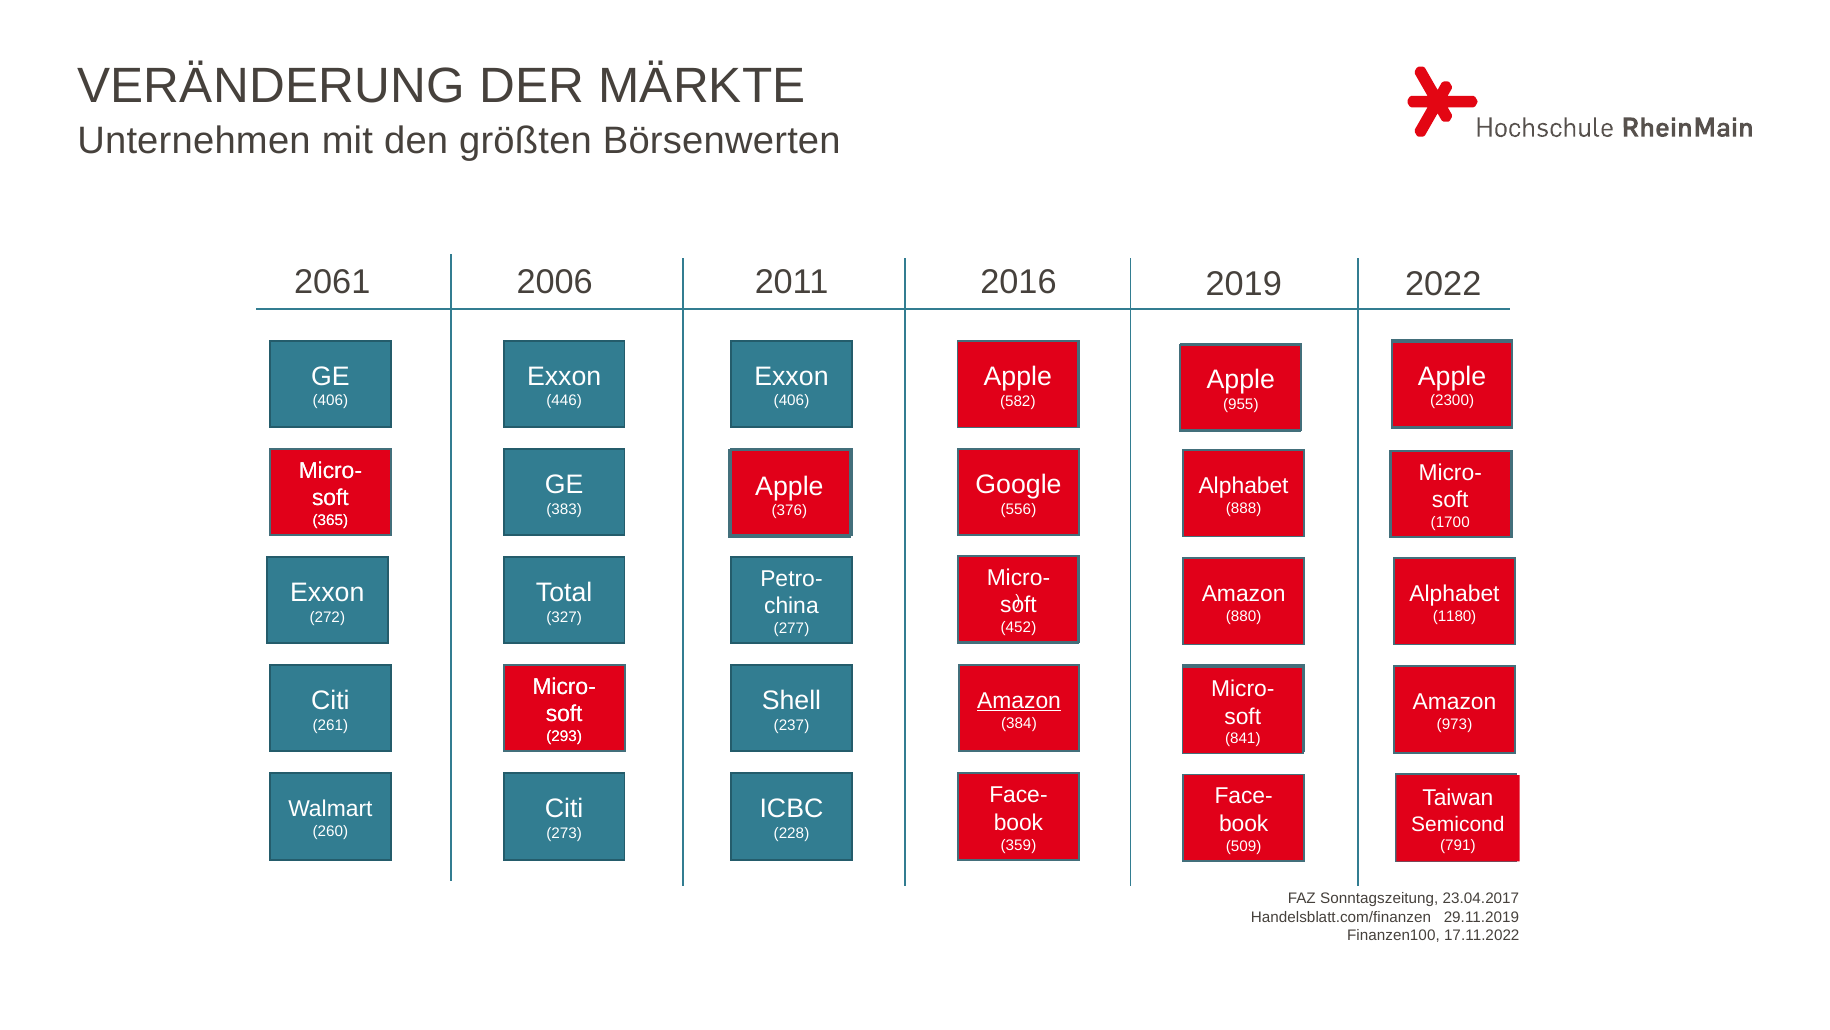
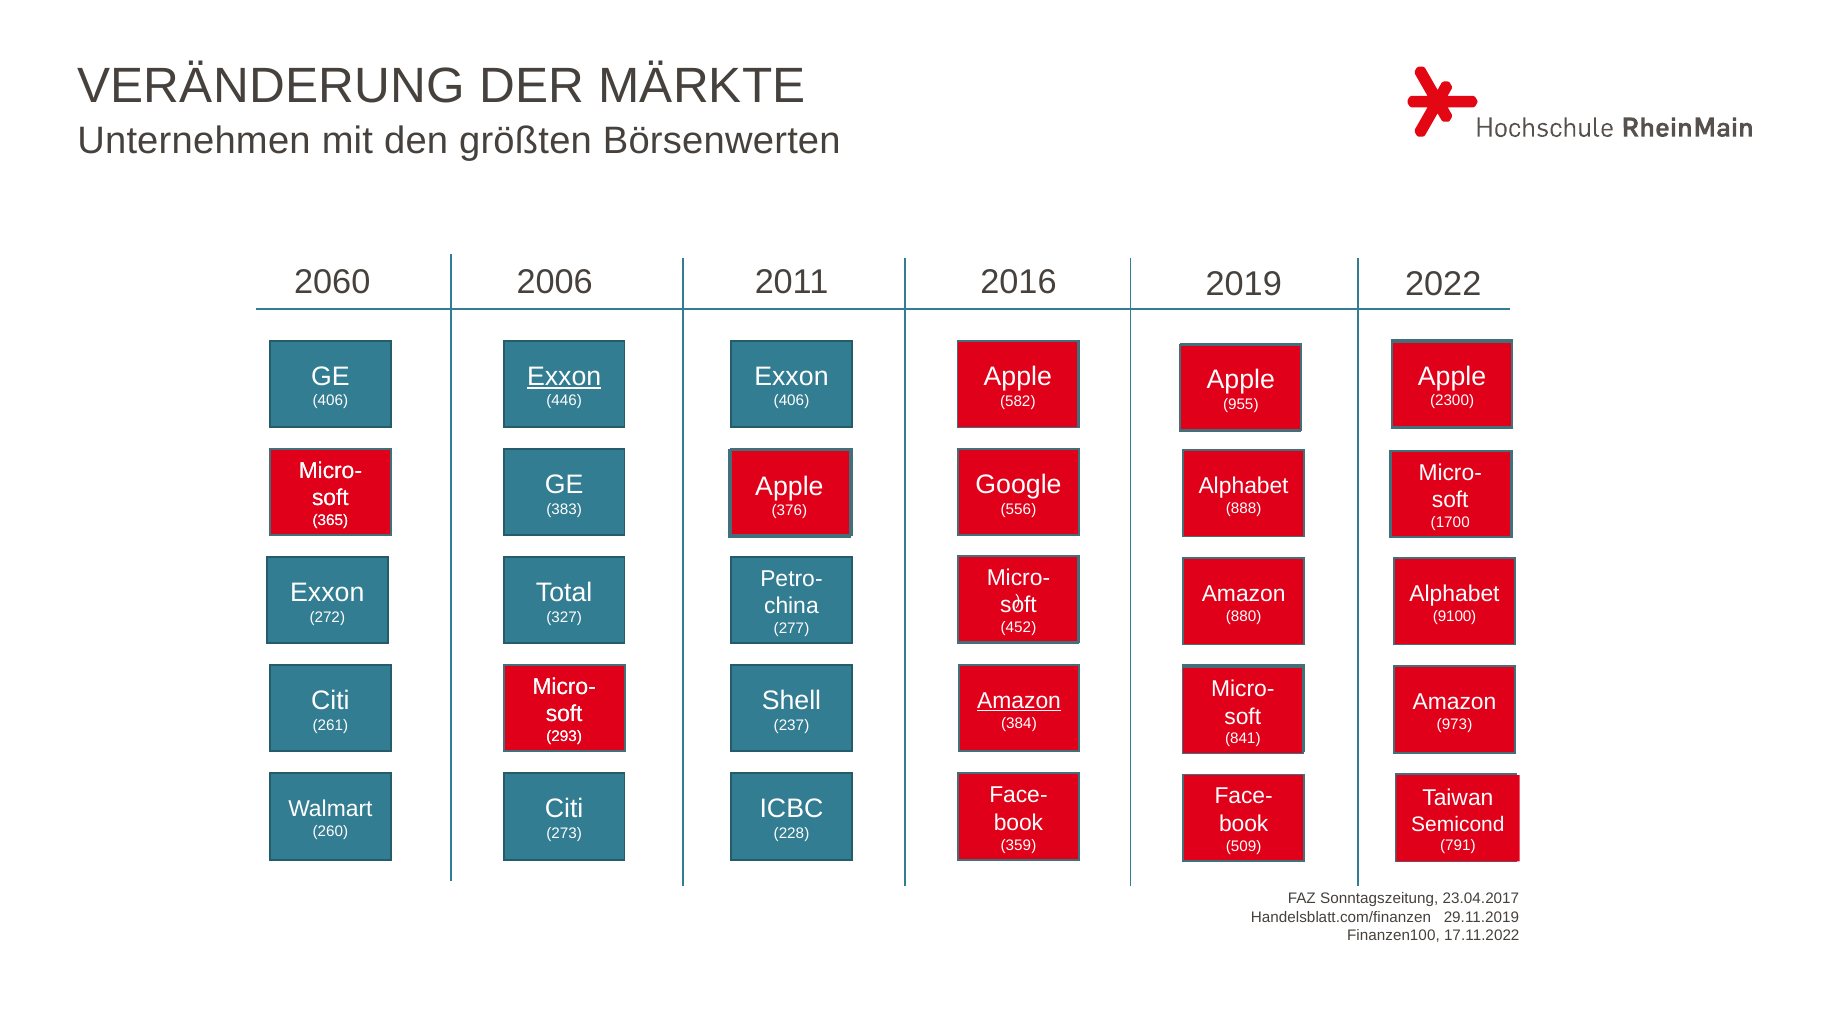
2061: 2061 -> 2060 (332, 282)
Exxon underline: none -> present (564, 376)
1180: 1180 -> 9100 (1455, 616)
